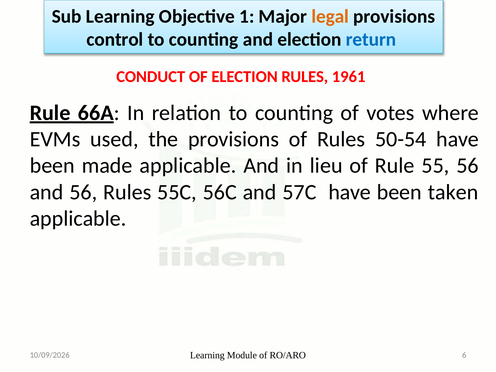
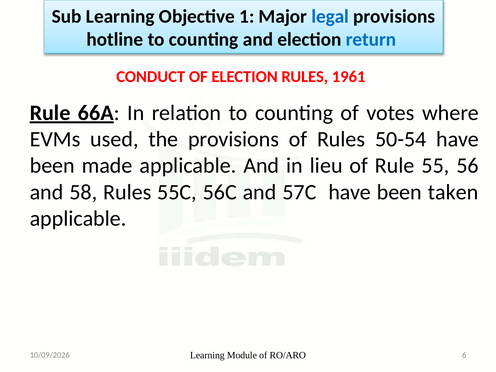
legal colour: orange -> blue (330, 16)
control: control -> hotline (115, 40)
and 56: 56 -> 58 (83, 192)
